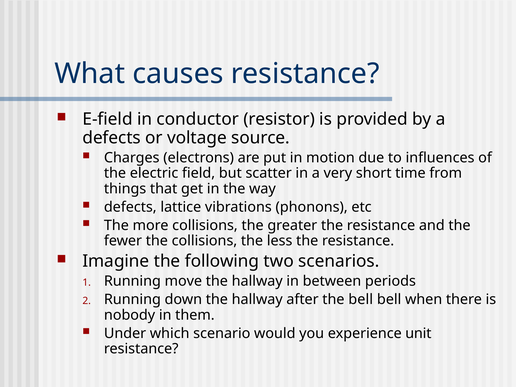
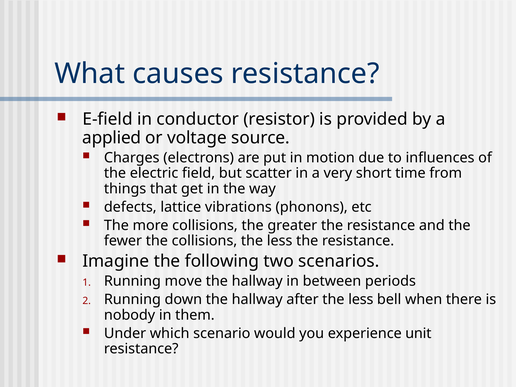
defects: defects -> applied (112, 138)
after the bell: bell -> less (361, 300)
